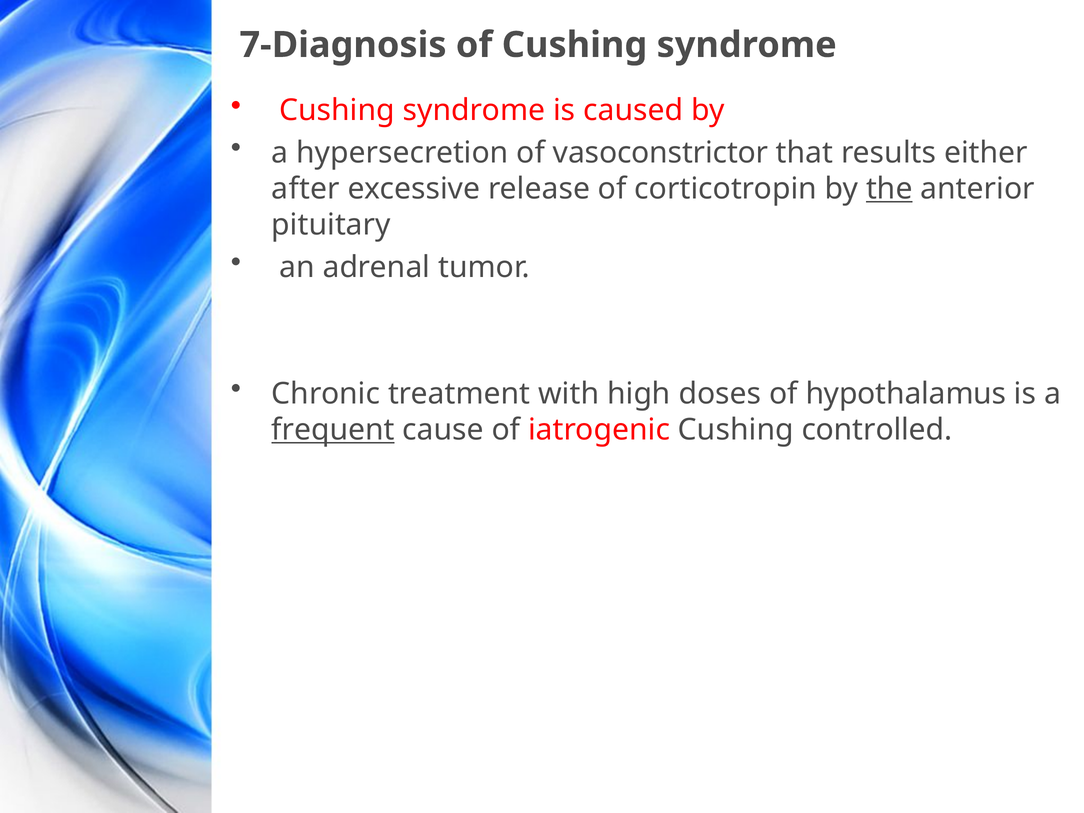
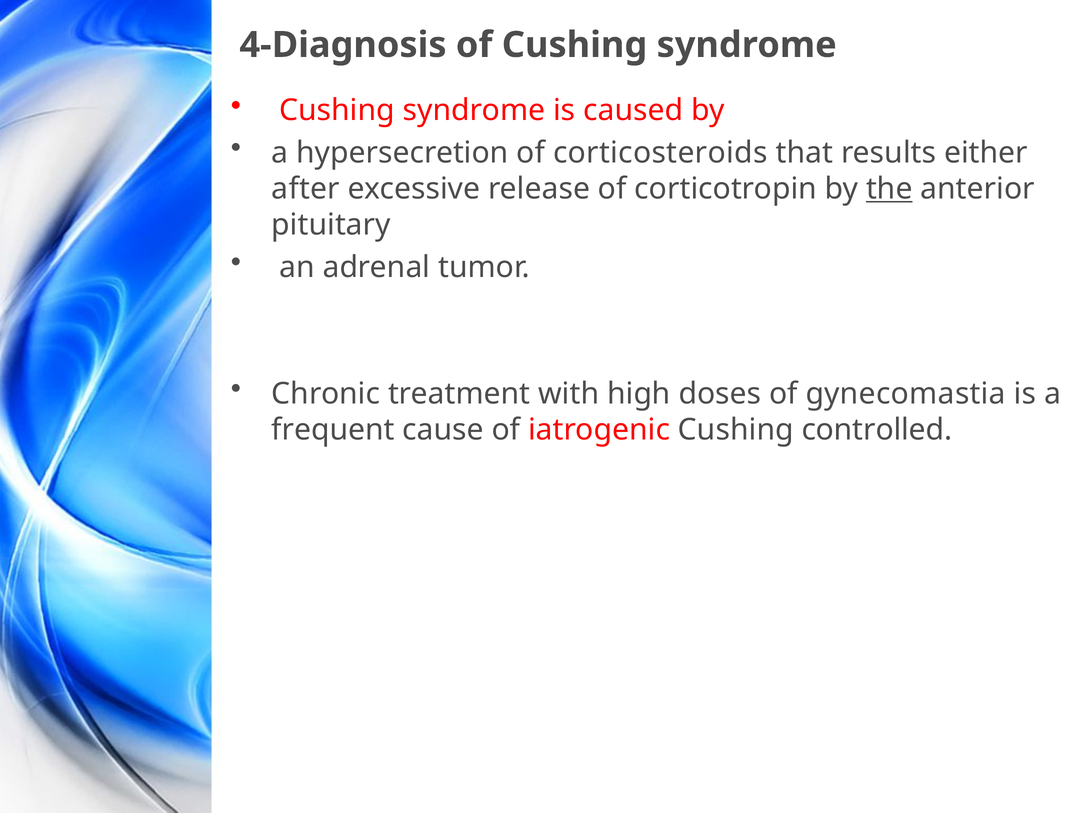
7-Diagnosis: 7-Diagnosis -> 4-Diagnosis (343, 45)
vasoconstrictor: vasoconstrictor -> corticosteroids (660, 153)
hypothalamus: hypothalamus -> gynecomastia (906, 394)
frequent underline: present -> none (333, 430)
